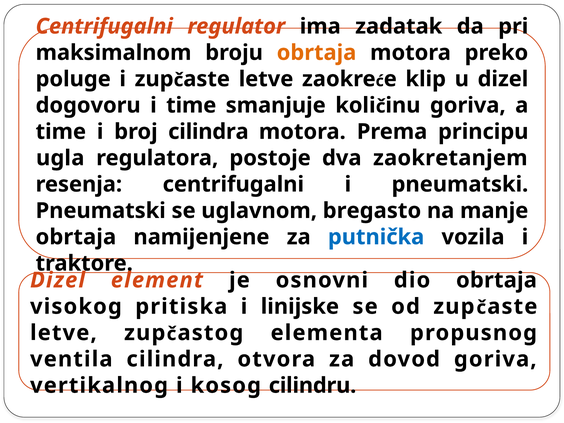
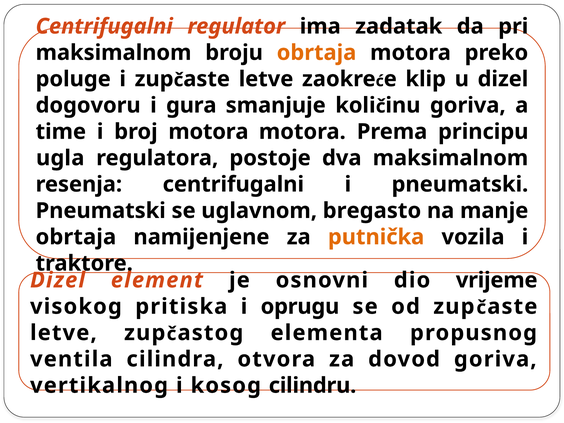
i time: time -> gura (191, 105)
broj cilindra: cilindra -> motora (208, 132)
dva zaokretanjem: zaokretanjem -> maksimalnom (450, 158)
putnička colour: blue -> orange (376, 237)
dio obrtaja: obrtaja -> vrijeme (497, 280)
linijske: linijske -> oprugu (300, 307)
